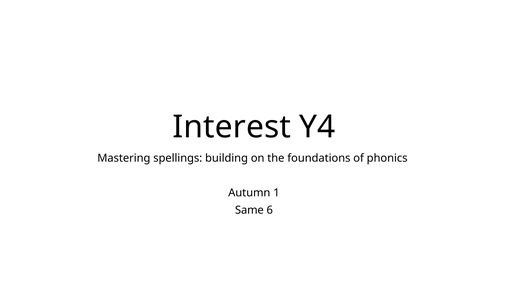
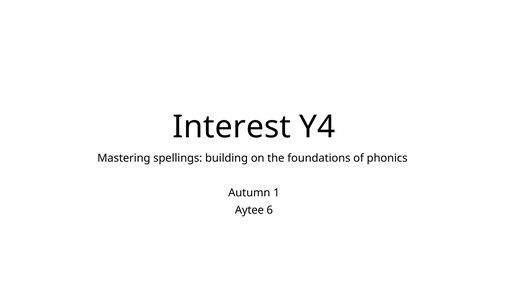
Same: Same -> Aytee (249, 210)
